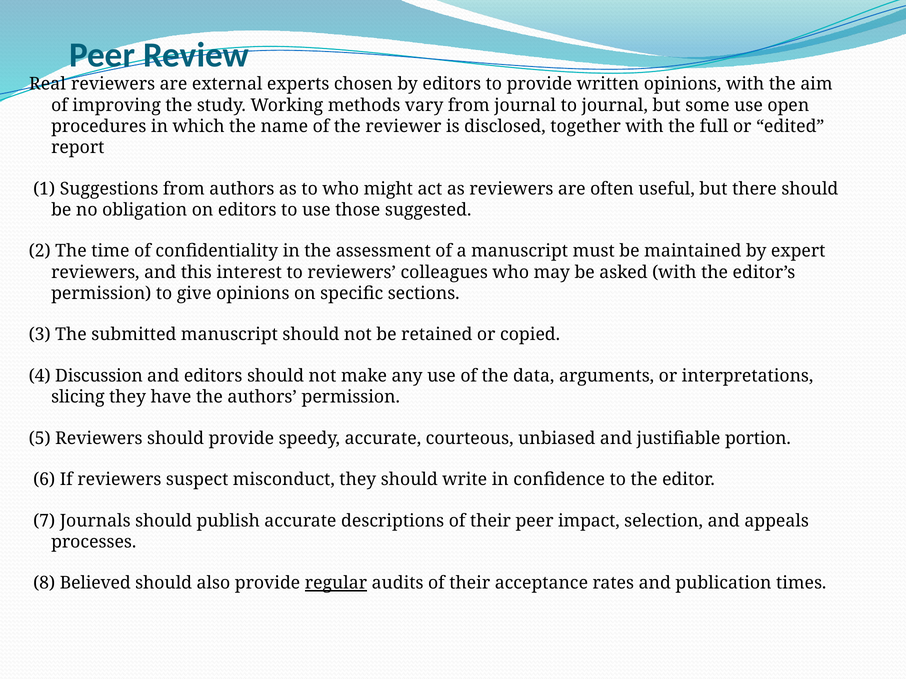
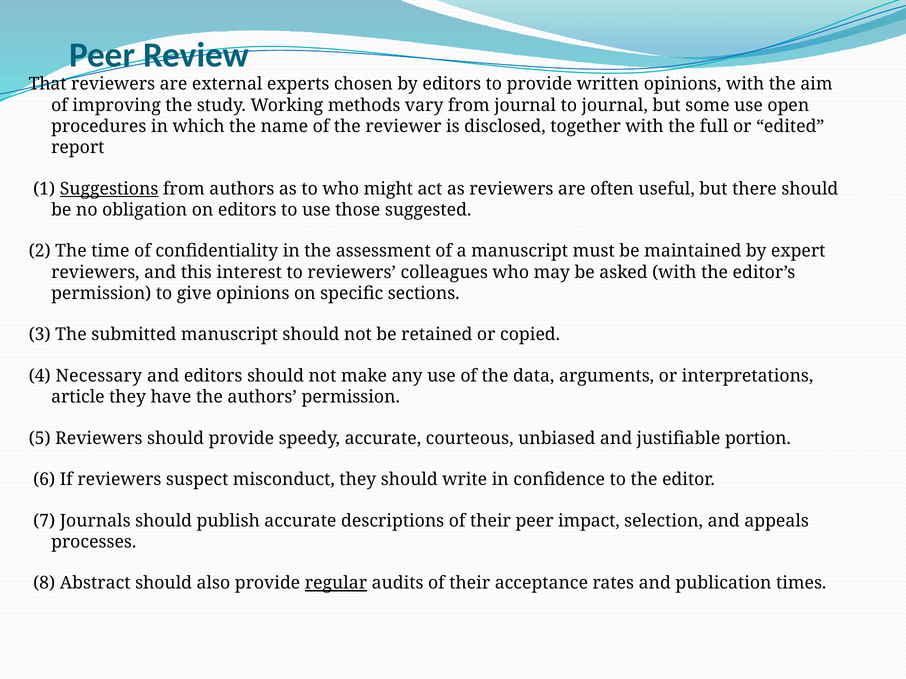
Real: Real -> That (48, 84)
Suggestions underline: none -> present (109, 189)
Discussion: Discussion -> Necessary (99, 376)
slicing: slicing -> article (78, 397)
Believed: Believed -> Abstract (95, 584)
